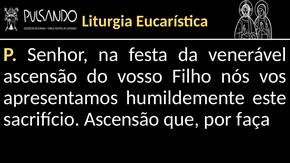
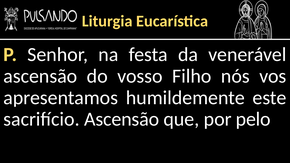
faça: faça -> pelo (253, 119)
